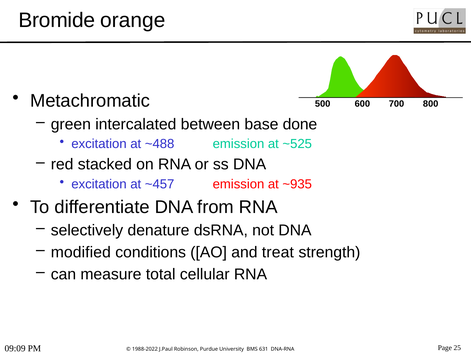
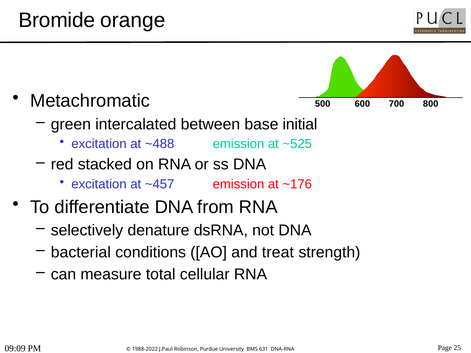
done: done -> initial (300, 124)
~935: ~935 -> ~176 (297, 184)
modified: modified -> bacterial (81, 253)
